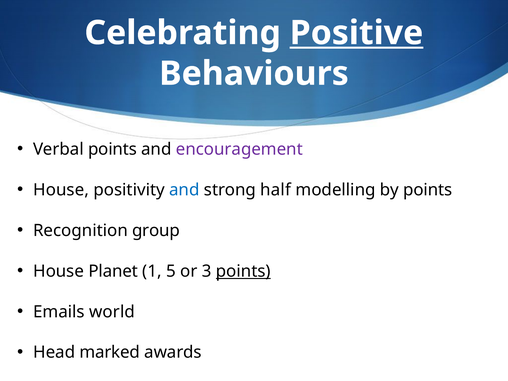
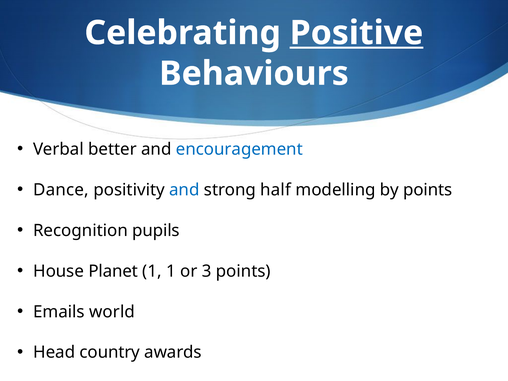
Verbal points: points -> better (112, 149)
encouragement colour: purple -> blue (239, 149)
House: House -> Dance (61, 190)
group: group -> pupils (156, 230)
1 5: 5 -> 1 (171, 271)
points underline: present -> none (243, 271)
marked: marked -> country (110, 352)
